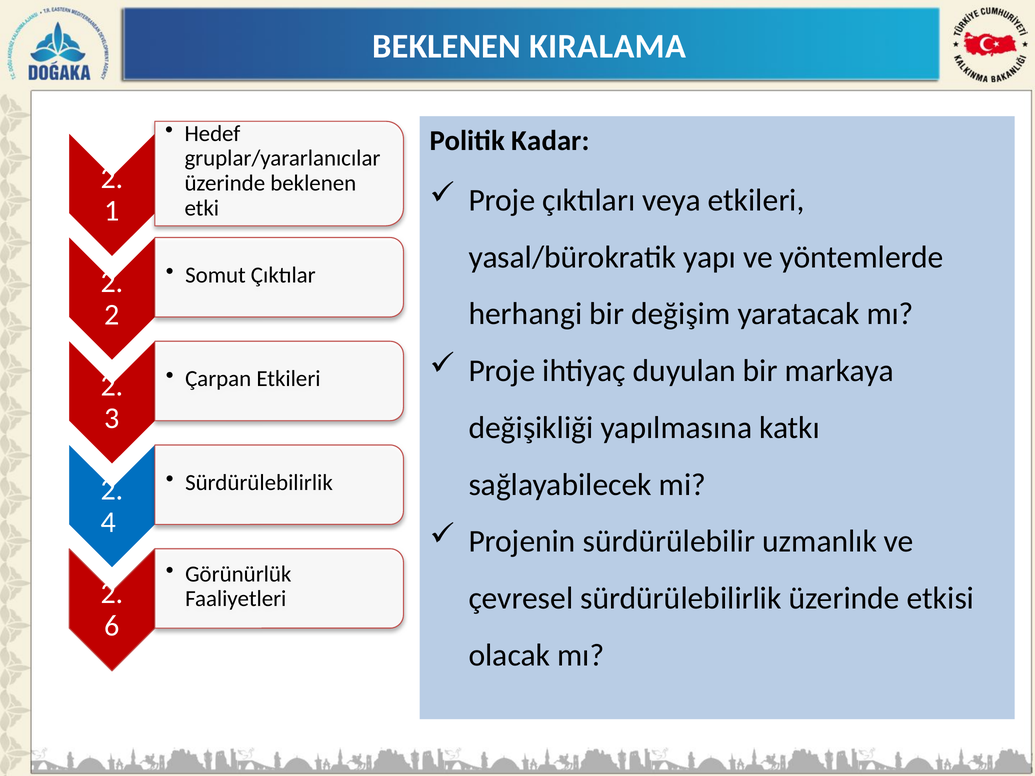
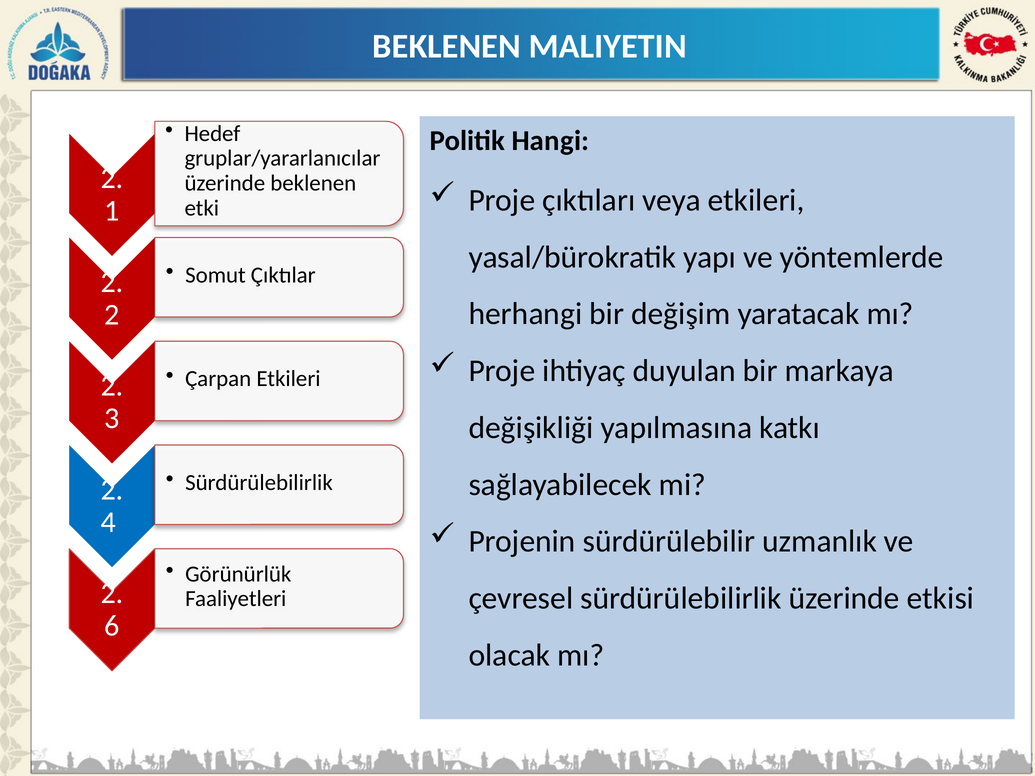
KIRALAMA: KIRALAMA -> MALIYETIN (608, 46)
Kadar: Kadar -> Hangi (550, 141)
